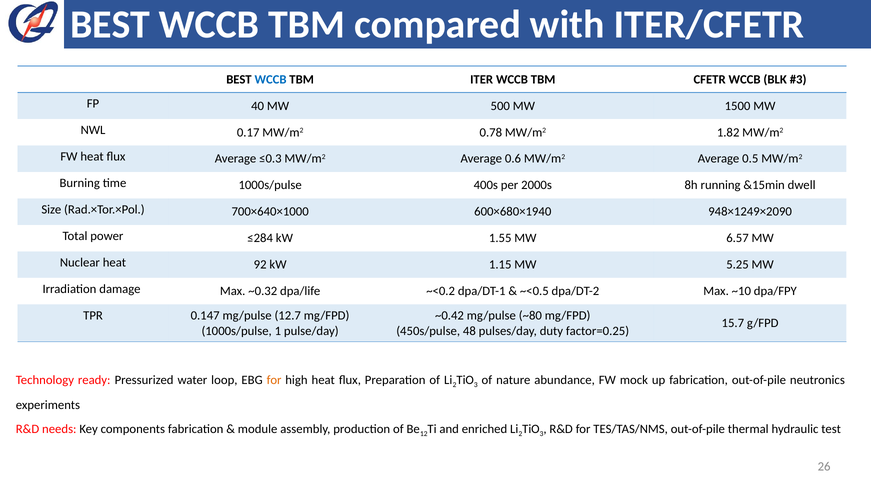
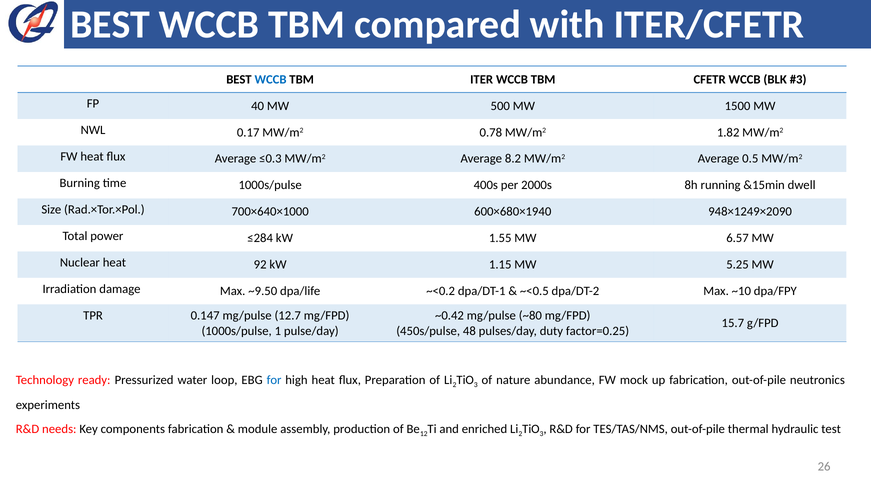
0.6: 0.6 -> 8.2 (513, 159)
~0.32: ~0.32 -> ~9.50 (263, 291)
for colour: orange -> blue (274, 380)
